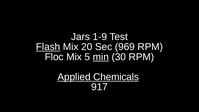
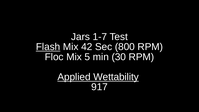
1-9: 1-9 -> 1-7 (100, 37)
20: 20 -> 42 (87, 47)
969: 969 -> 800 (125, 47)
min underline: present -> none (101, 57)
Chemicals: Chemicals -> Wettability (116, 77)
